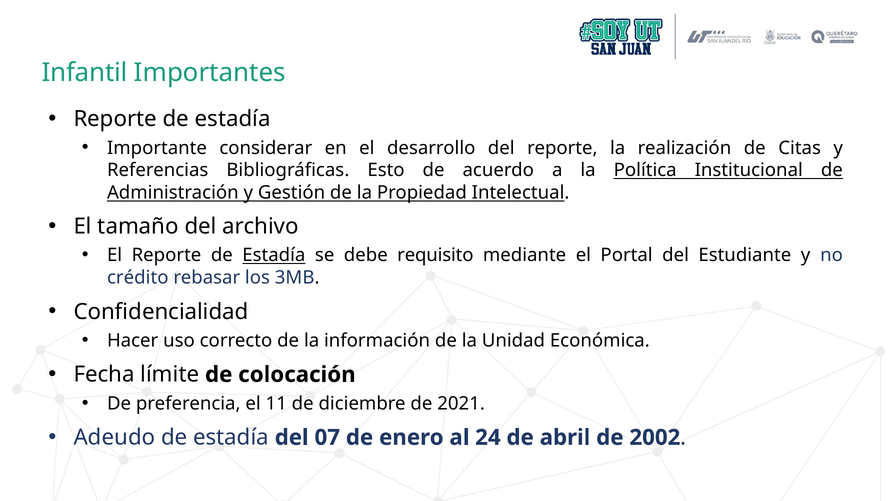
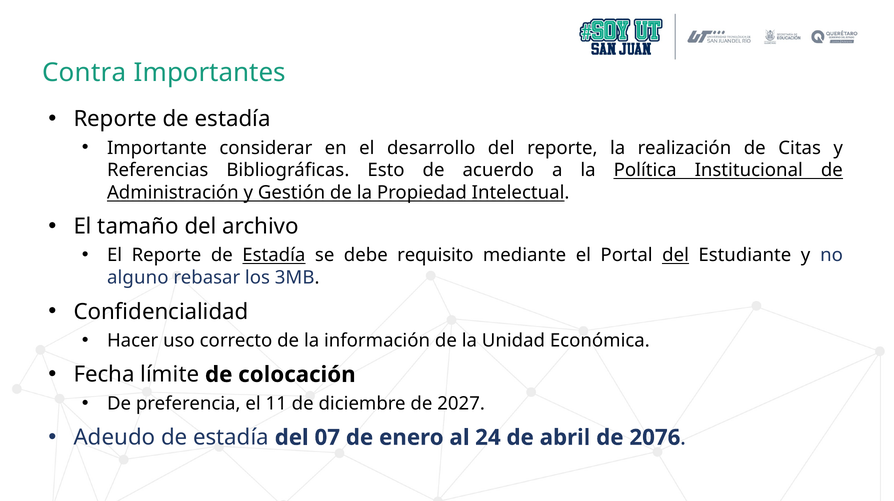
Infantil: Infantil -> Contra (84, 73)
del underline: none -> present (676, 256)
crédito: crédito -> alguno (138, 278)
2021: 2021 -> 2027 (461, 404)
2002: 2002 -> 2076 (655, 438)
